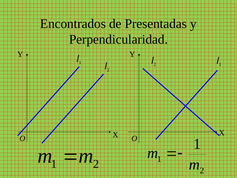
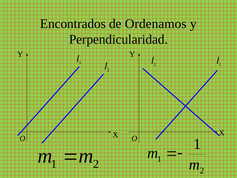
Presentadas: Presentadas -> Ordenamos (156, 24)
